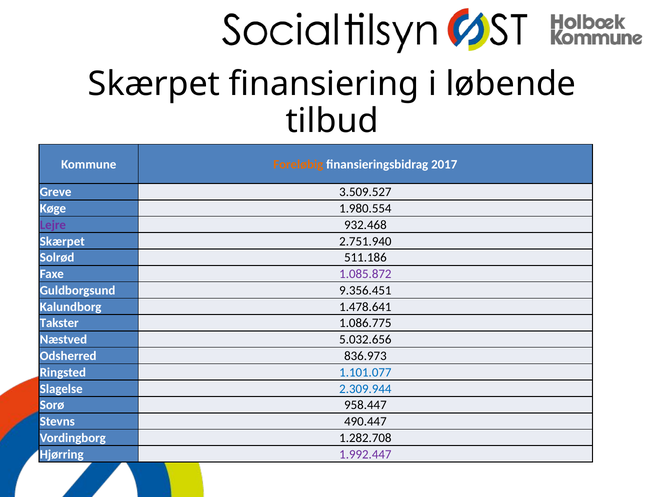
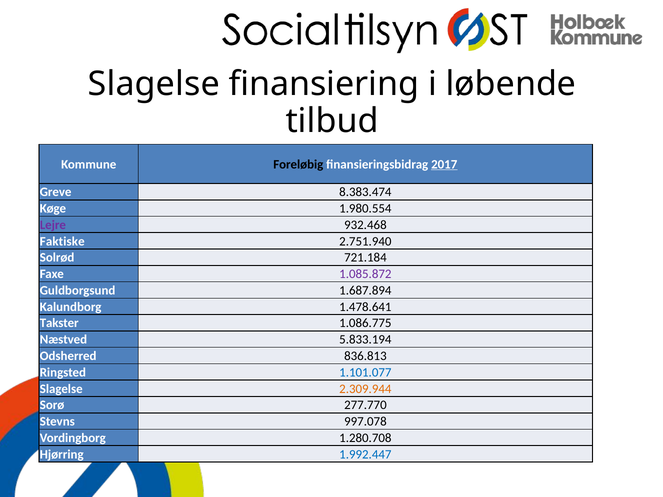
Skærpet: Skærpet -> Slagelse (154, 84)
Foreløbig colour: orange -> black (298, 164)
2017 underline: none -> present (444, 164)
3.509.527: 3.509.527 -> 8.383.474 (365, 192)
Skærpet: Skærpet -> Faktiske (62, 241)
511.186: 511.186 -> 721.184 (365, 258)
9.356.451: 9.356.451 -> 1.687.894 (365, 291)
5.032.656: 5.032.656 -> 5.833.194 (365, 340)
836.973: 836.973 -> 836.813 (365, 356)
2.309.944 colour: blue -> orange (365, 389)
958.447: 958.447 -> 277.770 (365, 405)
490.447: 490.447 -> 997.078 (365, 422)
1.282.708: 1.282.708 -> 1.280.708 (365, 438)
1.992.447 colour: purple -> blue (365, 455)
